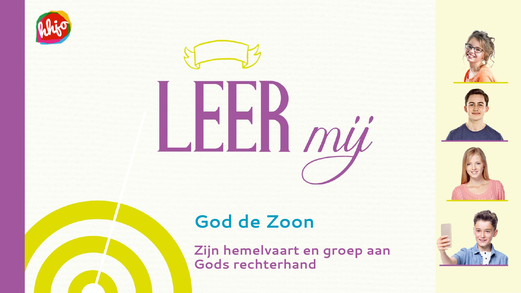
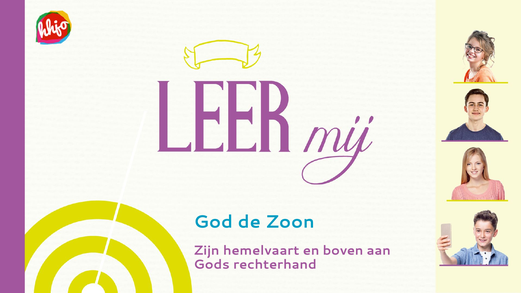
groep: groep -> boven (343, 250)
